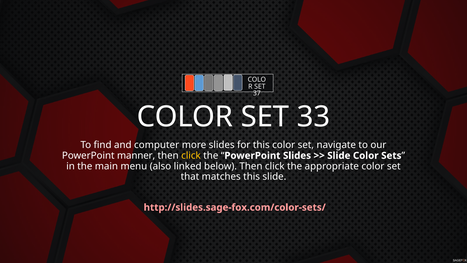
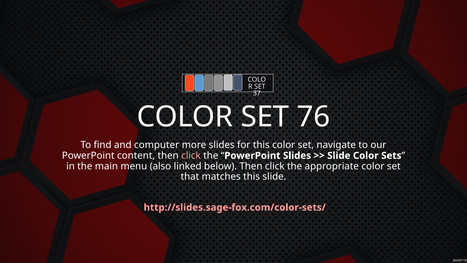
33: 33 -> 76 (313, 117)
manner: manner -> content (136, 155)
click colour: yellow -> pink (191, 155)
